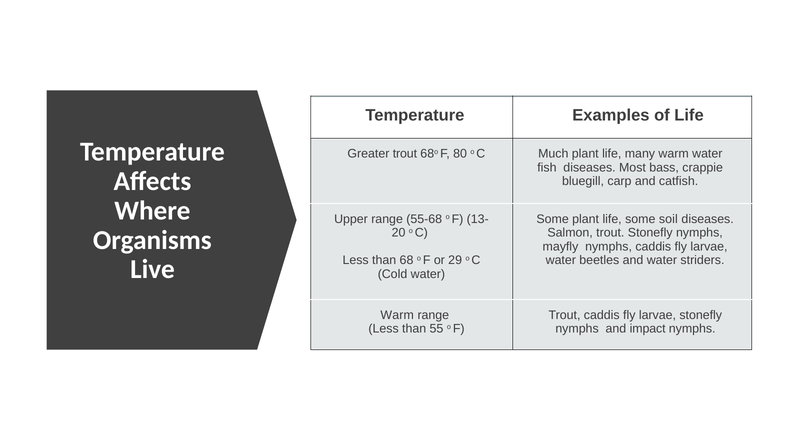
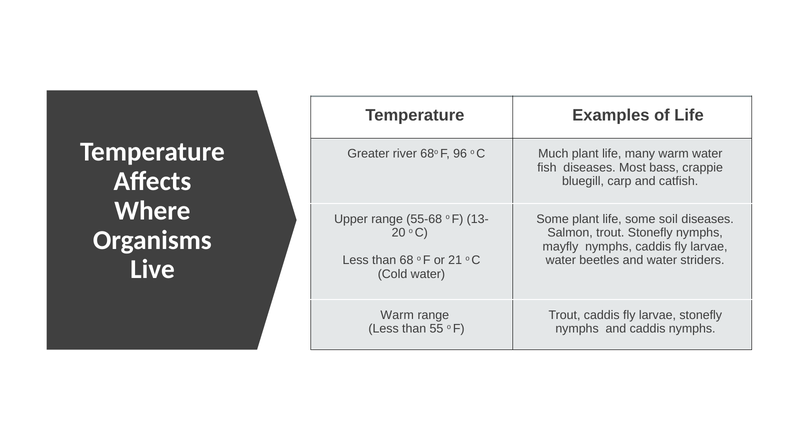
Greater trout: trout -> river (405, 154)
80: 80 -> 96 (460, 154)
29: 29 -> 21 (455, 260)
and impact: impact -> caddis (648, 329)
